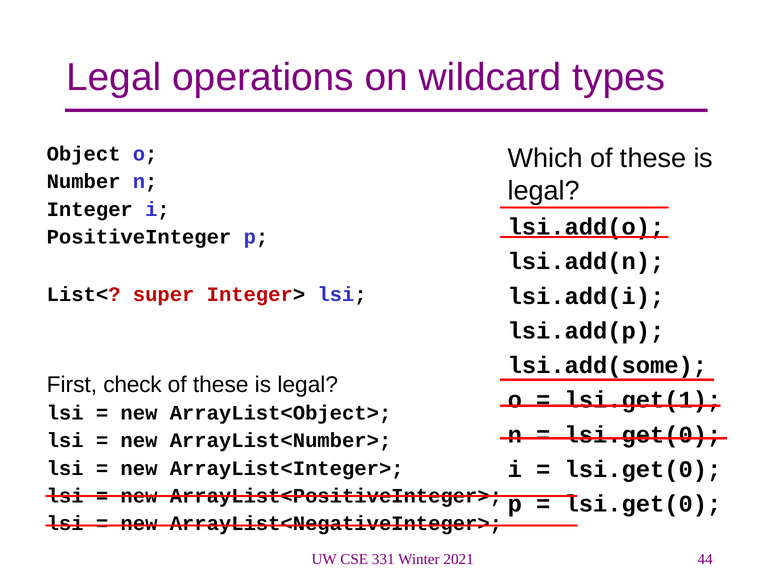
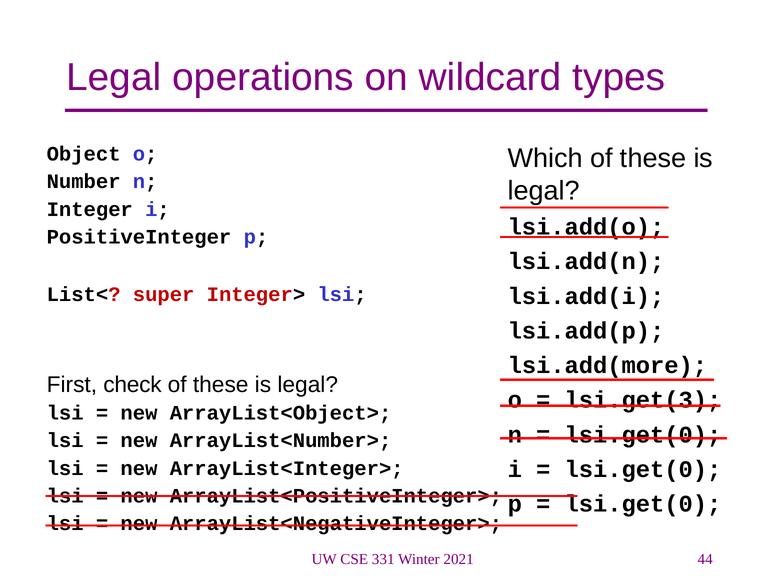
lsi.add(some: lsi.add(some -> lsi.add(more (607, 366)
lsi.get(1: lsi.get(1 -> lsi.get(3 (643, 400)
